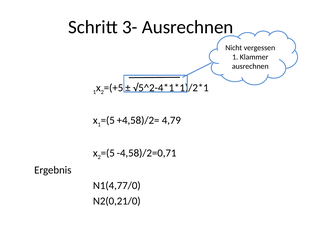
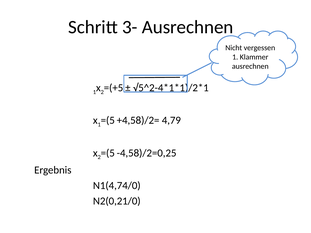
-4,58)/2=0,71: -4,58)/2=0,71 -> -4,58)/2=0,25 (147, 153)
N1(4,77/0: N1(4,77/0 -> N1(4,74/0 (117, 186)
